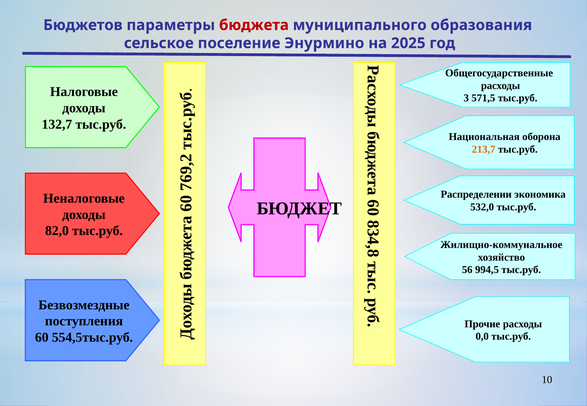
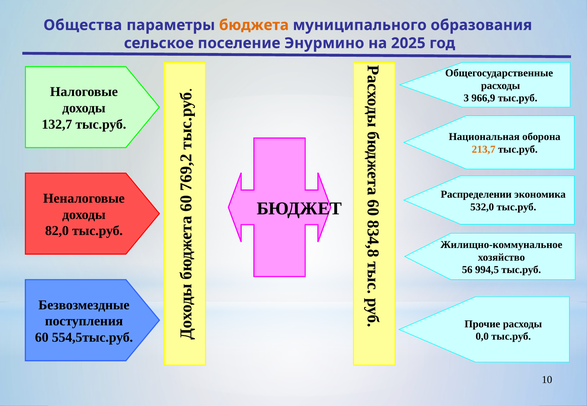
Бюджетов: Бюджетов -> Общества (83, 25)
бюджета colour: red -> orange (254, 25)
571,5: 571,5 -> 966,9 (483, 98)
